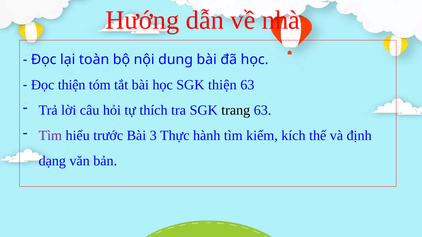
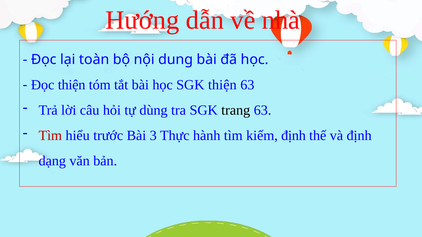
thích: thích -> dùng (154, 110)
Tìm colour: purple -> red (50, 136)
kiếm kích: kích -> định (294, 136)
